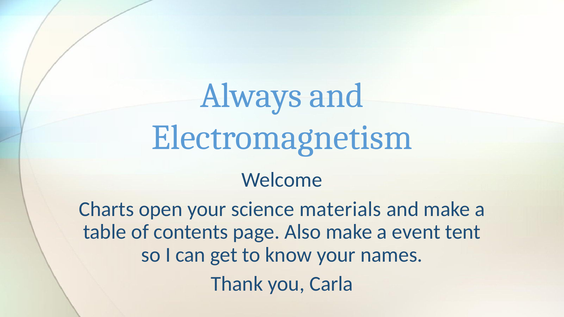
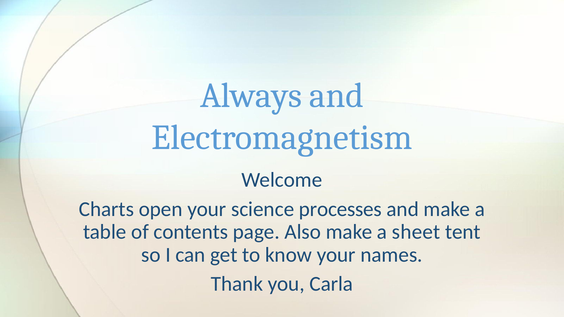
materials: materials -> processes (340, 209)
event: event -> sheet (416, 232)
